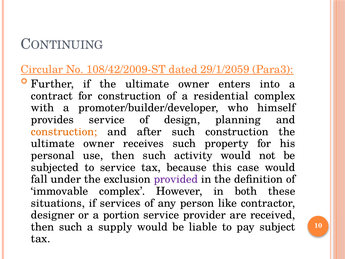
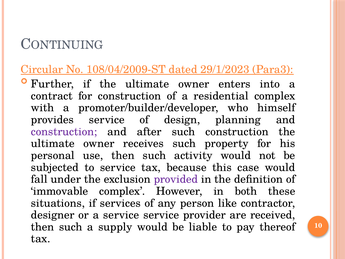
108/42/2009-ST: 108/42/2009-ST -> 108/04/2009-ST (126, 69)
29/1/2059: 29/1/2059 -> 29/1/2023 (225, 69)
construction colour: orange -> purple (64, 132)
a portion: portion -> service (121, 215)
subject: subject -> thereof (277, 227)
